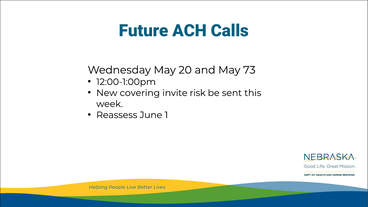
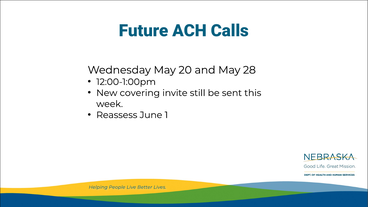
73: 73 -> 28 (249, 70)
risk: risk -> still (198, 93)
